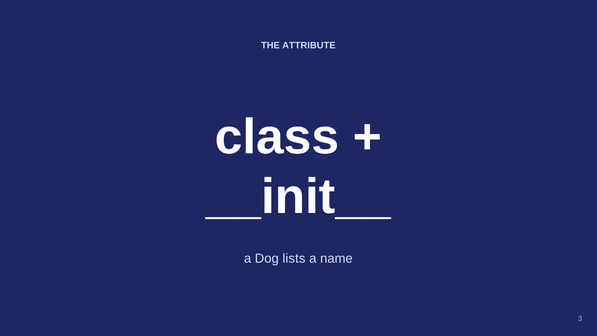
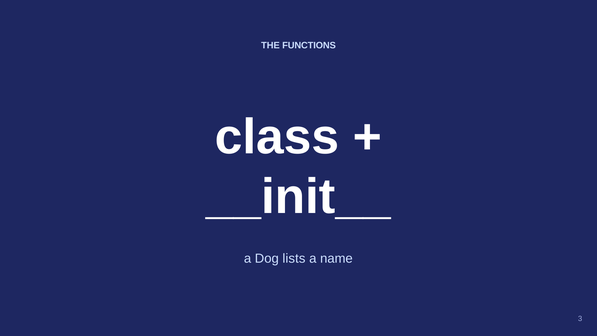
ATTRIBUTE: ATTRIBUTE -> FUNCTIONS (309, 45)
